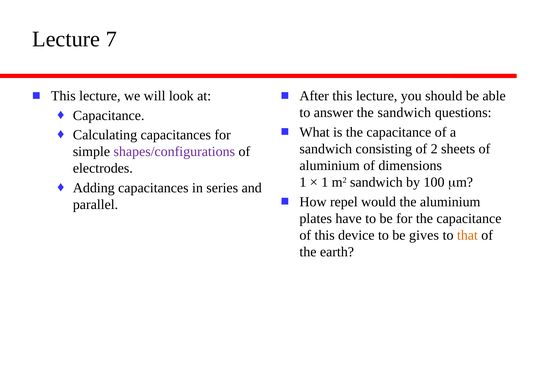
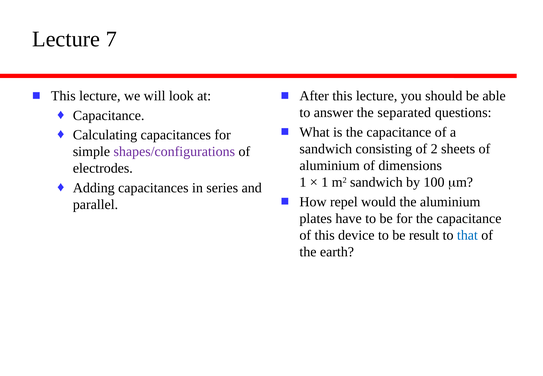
the sandwich: sandwich -> separated (404, 113)
gives: gives -> result (424, 235)
that colour: orange -> blue (467, 235)
